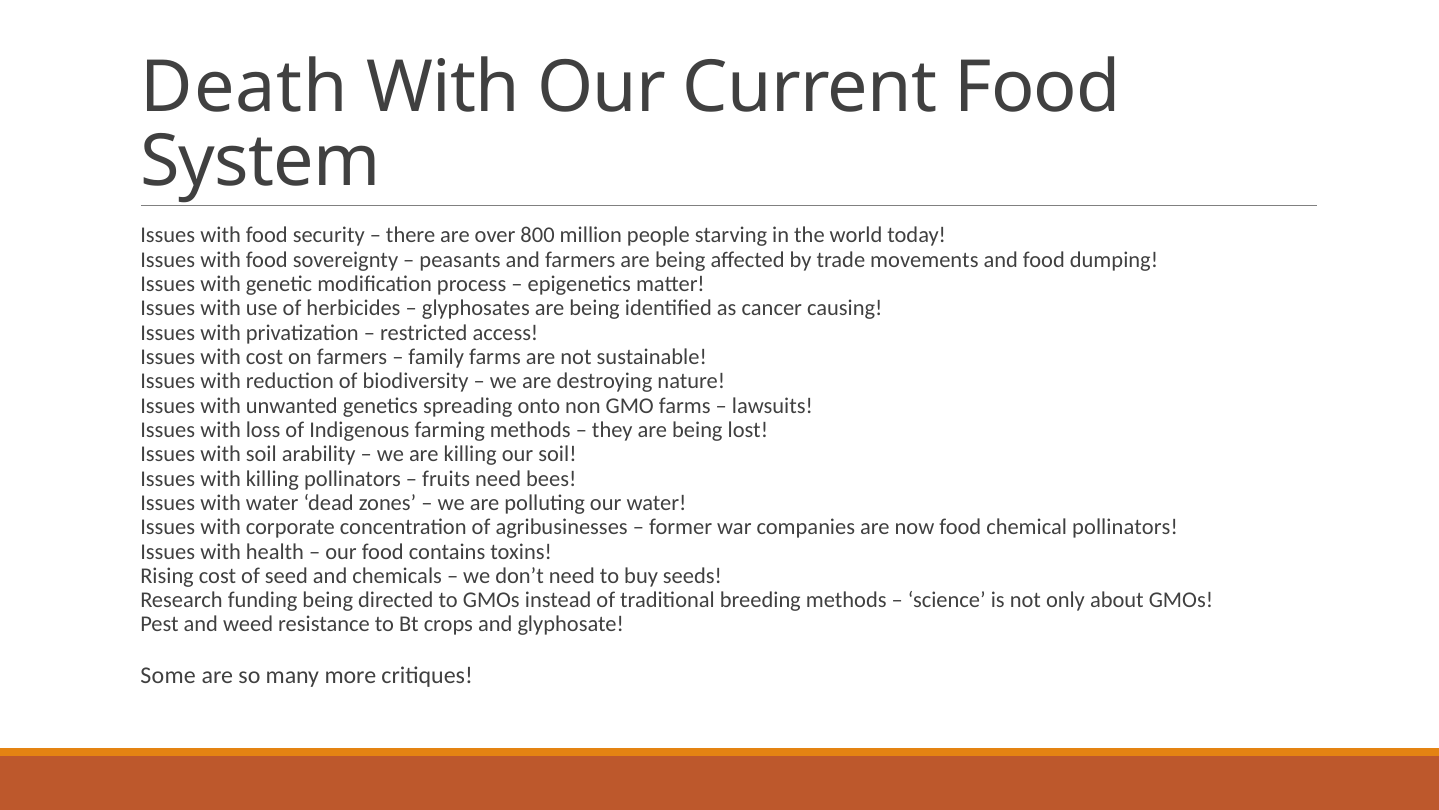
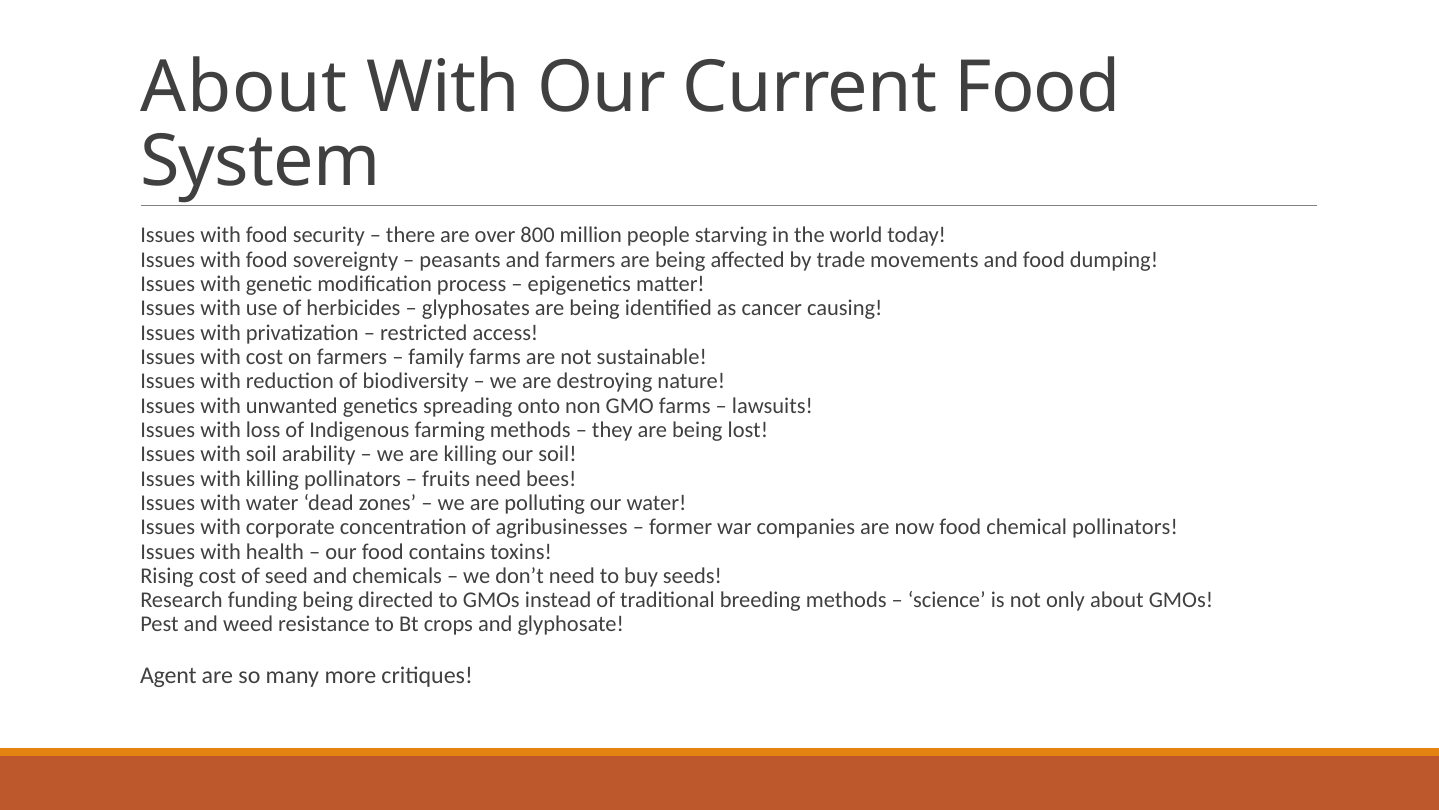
Death: Death -> About (244, 88)
Some: Some -> Agent (168, 675)
